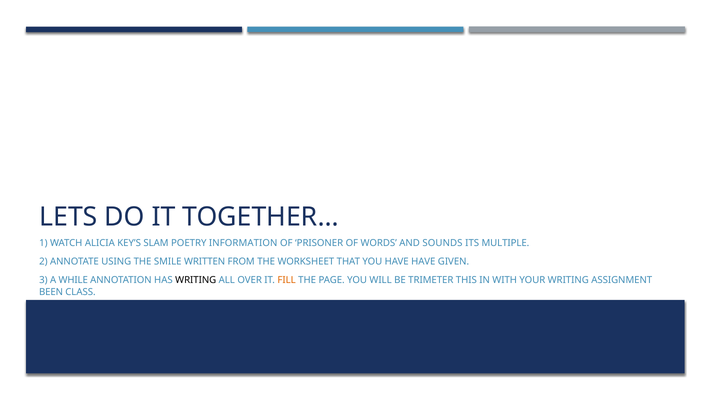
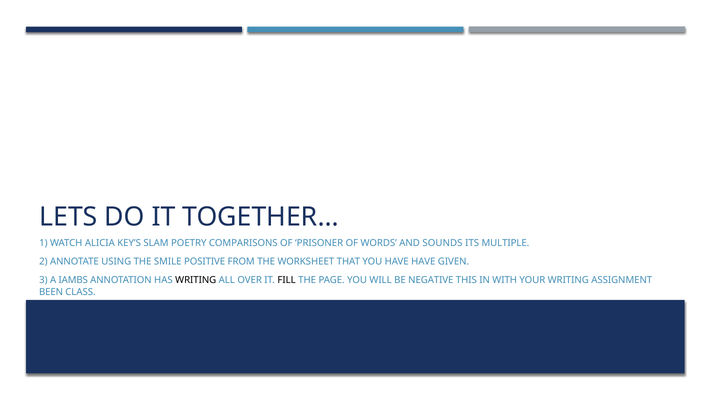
INFORMATION: INFORMATION -> COMPARISONS (243, 243)
WRITTEN: WRITTEN -> POSITIVE (205, 262)
WHILE: WHILE -> IAMBS (73, 280)
FILL colour: orange -> black (287, 280)
TRIMETER: TRIMETER -> NEGATIVE (431, 280)
